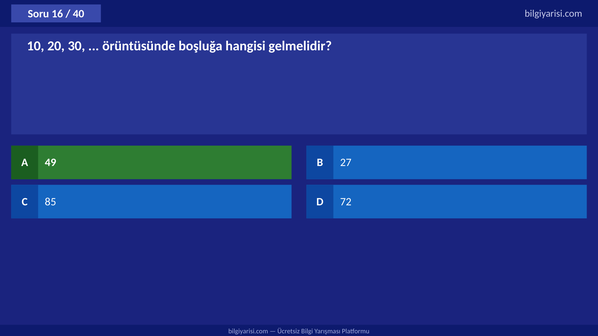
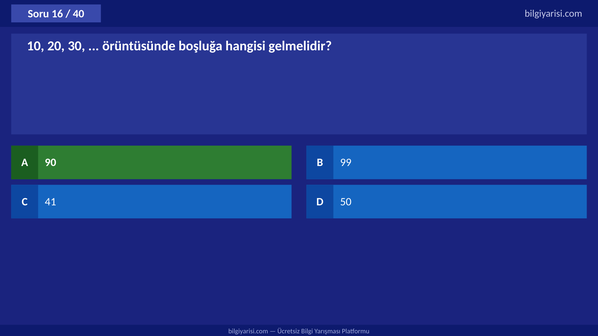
49: 49 -> 90 (51, 163)
27: 27 -> 99 (346, 163)
85: 85 -> 41 (51, 202)
72: 72 -> 50 (346, 202)
